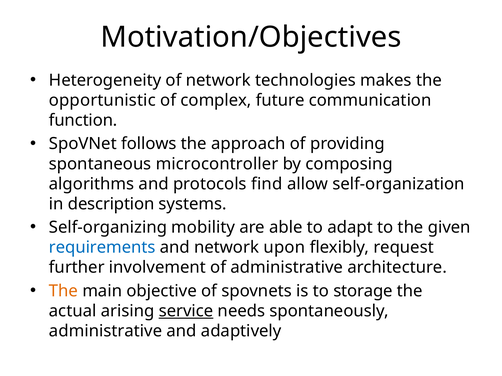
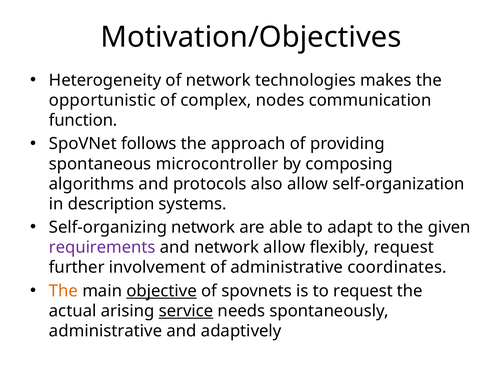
future: future -> nodes (280, 100)
find: find -> also (267, 184)
Self-organizing mobility: mobility -> network (203, 228)
requirements colour: blue -> purple (102, 248)
network upon: upon -> allow (284, 248)
architecture: architecture -> coordinates (397, 268)
objective underline: none -> present (162, 291)
to storage: storage -> request (363, 291)
